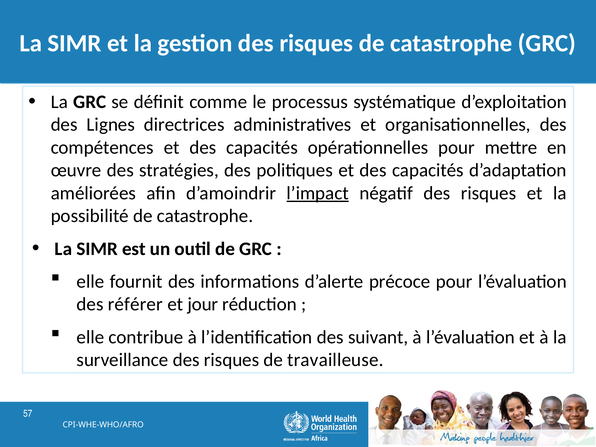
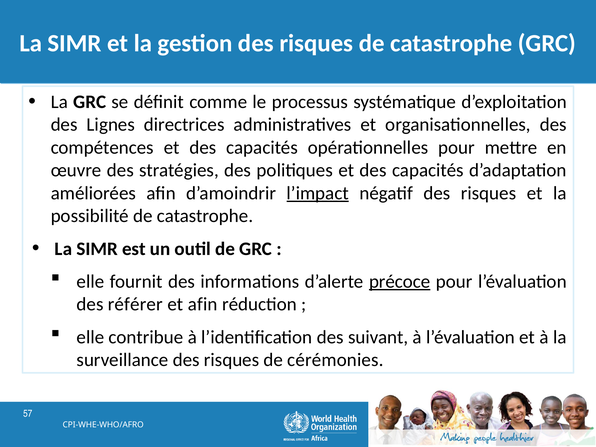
précoce underline: none -> present (400, 281)
et jour: jour -> afin (203, 304)
travailleuse: travailleuse -> cérémonies (335, 360)
